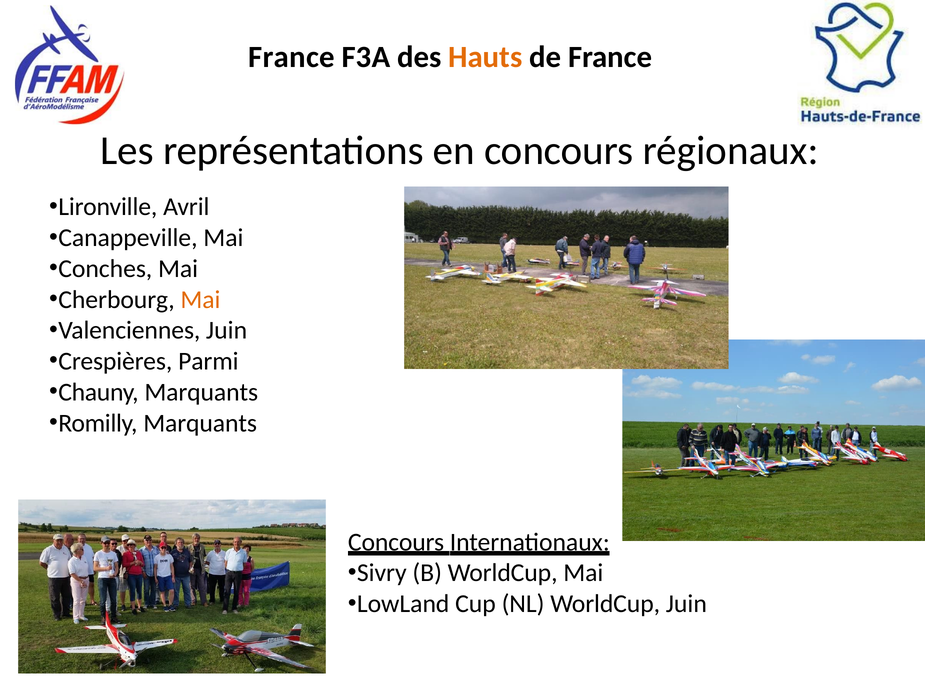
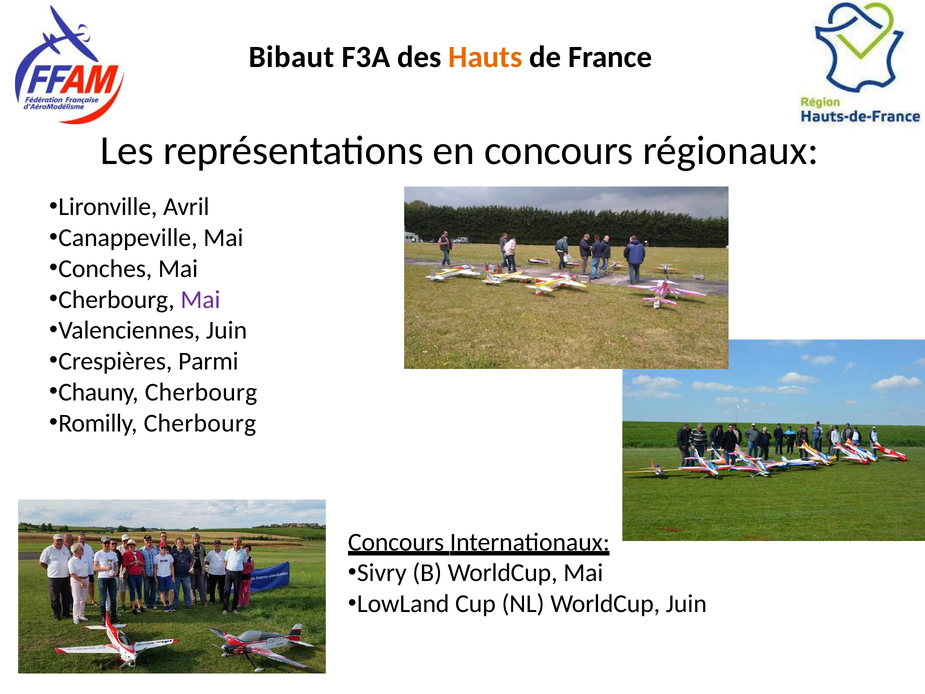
France: France -> Bibaut (292, 57)
Mai colour: orange -> purple (200, 299)
Chauny Marquants: Marquants -> Cherbourg (201, 392)
Romilly Marquants: Marquants -> Cherbourg (200, 423)
